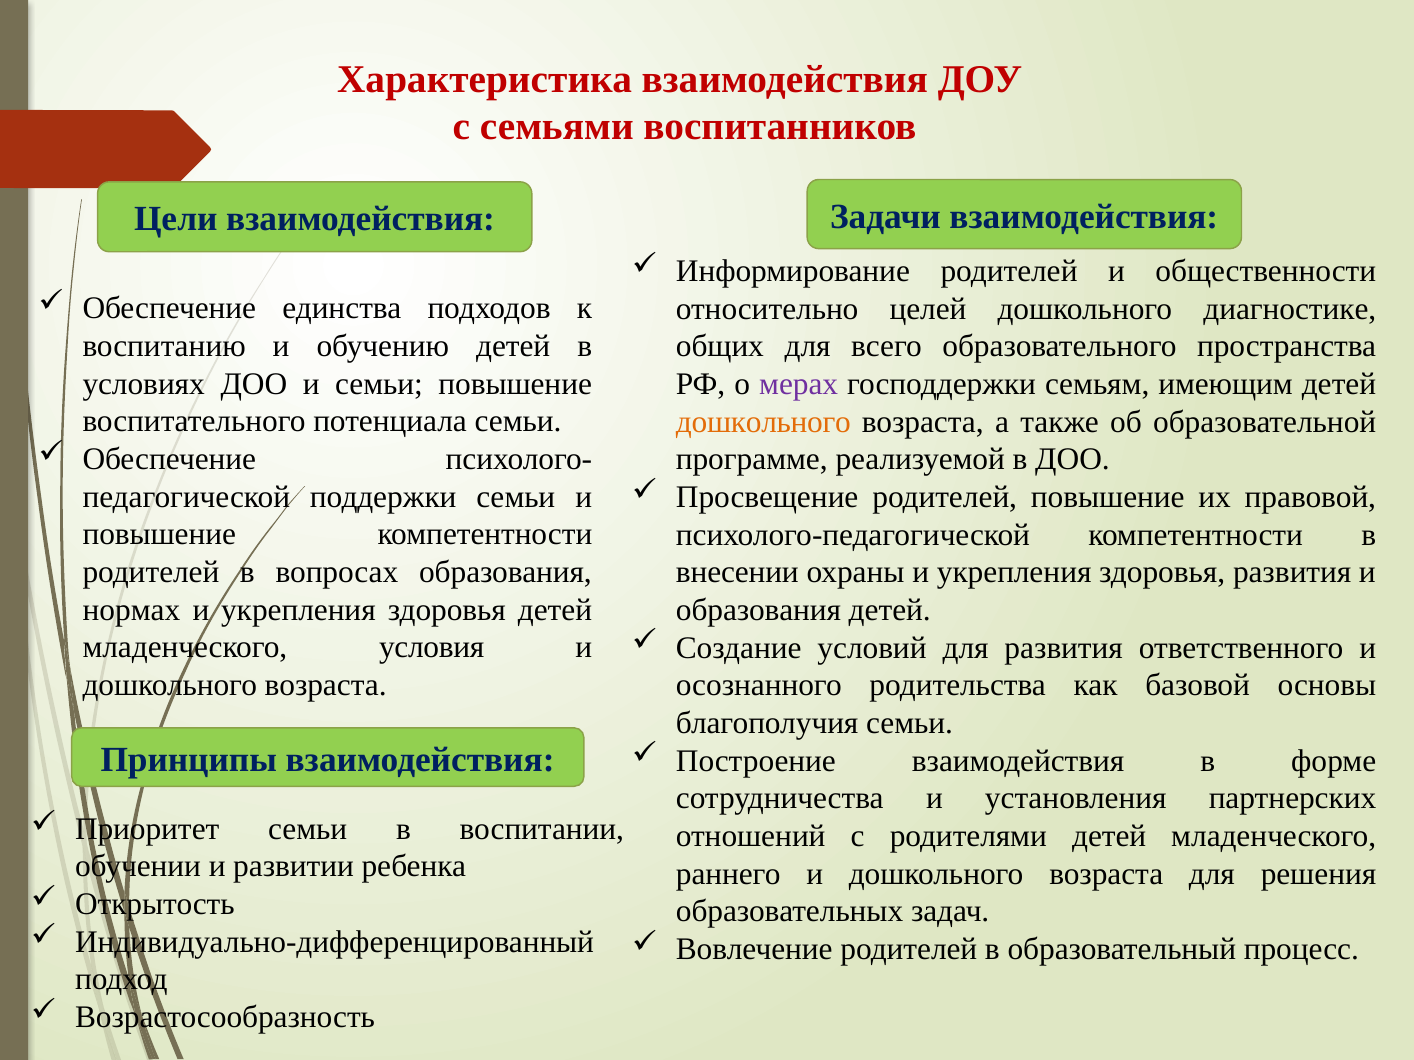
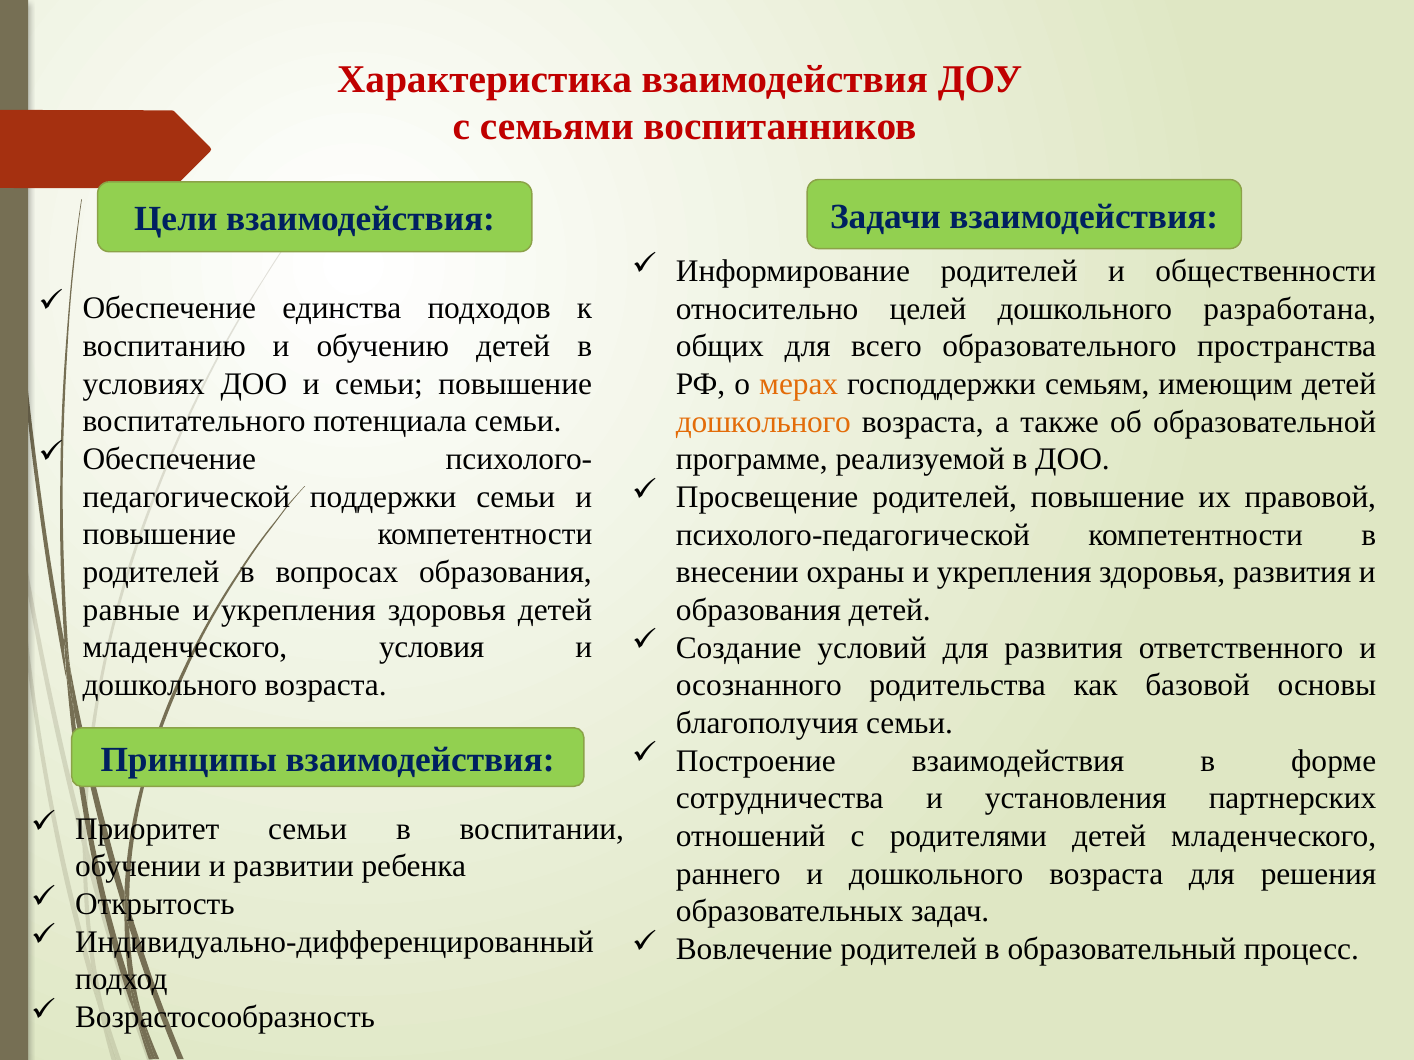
диагностике: диагностике -> разработана (1290, 309)
мерах colour: purple -> orange (799, 384)
нормах: нормах -> равные (131, 610)
